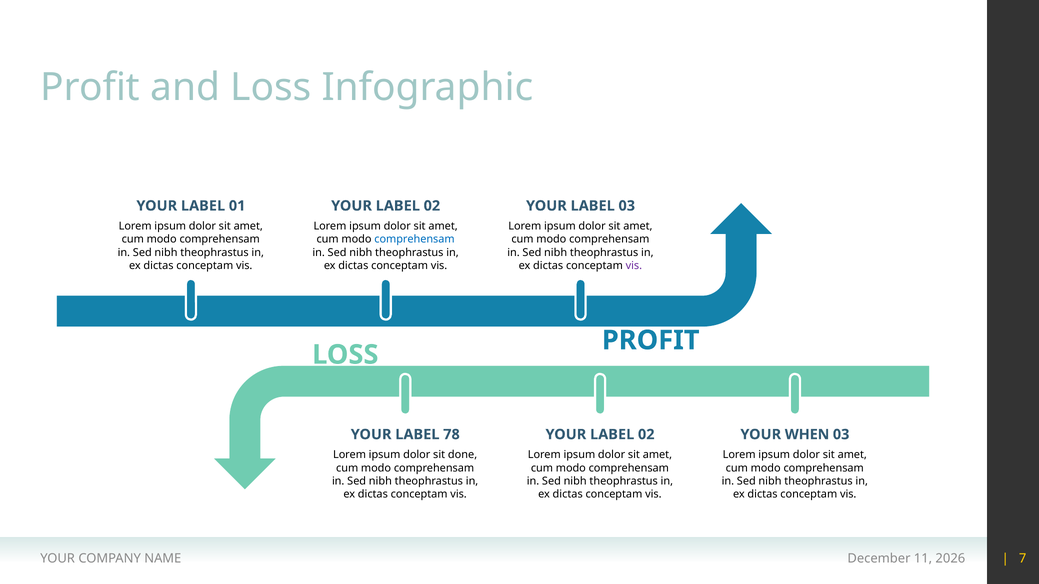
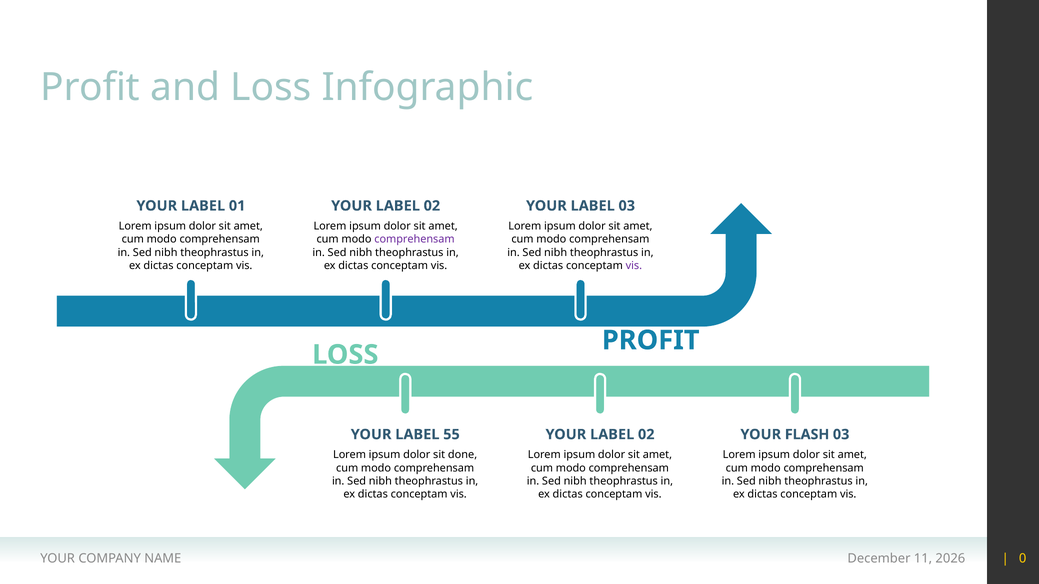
comprehensam colour: blue -> purple (414, 240)
78: 78 -> 55 (451, 435)
WHEN: WHEN -> FLASH (807, 435)
7: 7 -> 0 (1023, 559)
